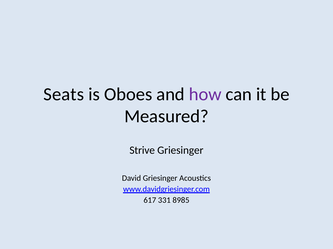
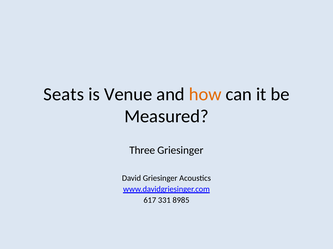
Oboes: Oboes -> Venue (128, 95)
how colour: purple -> orange (205, 95)
Strive: Strive -> Three (142, 151)
